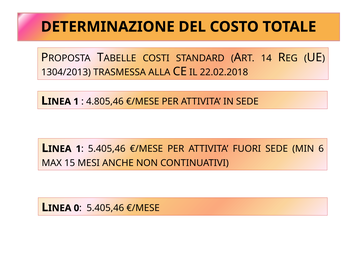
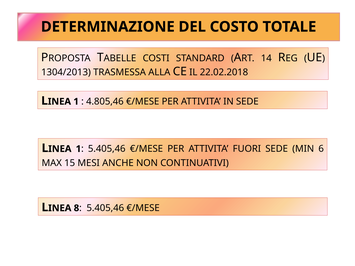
0: 0 -> 8 (76, 208)
